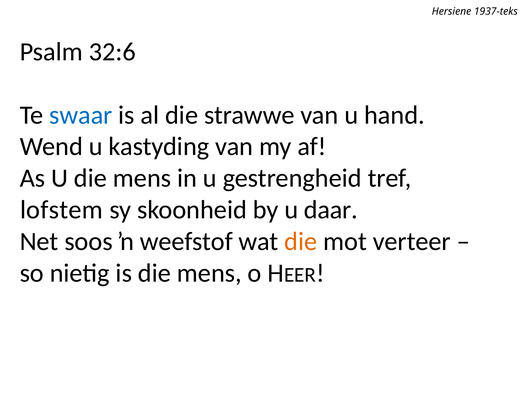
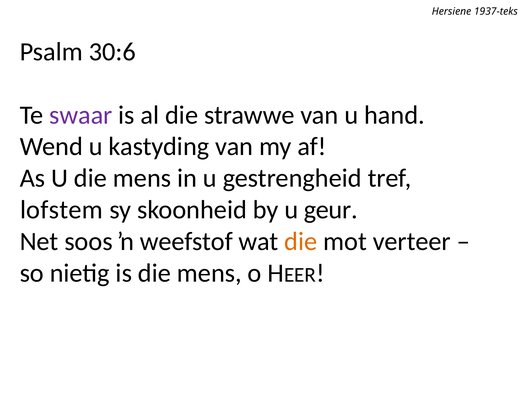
32:6: 32:6 -> 30:6 (112, 52)
swaar colour: blue -> purple (81, 115)
daar: daar -> geur (331, 210)
